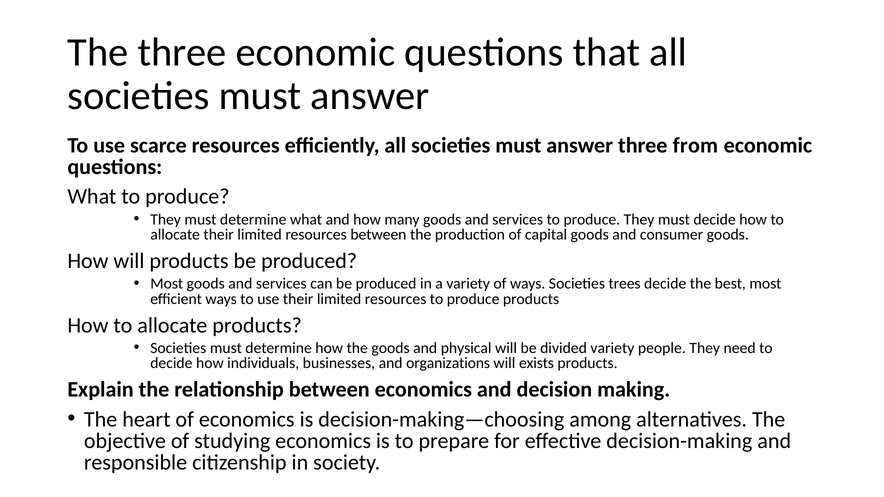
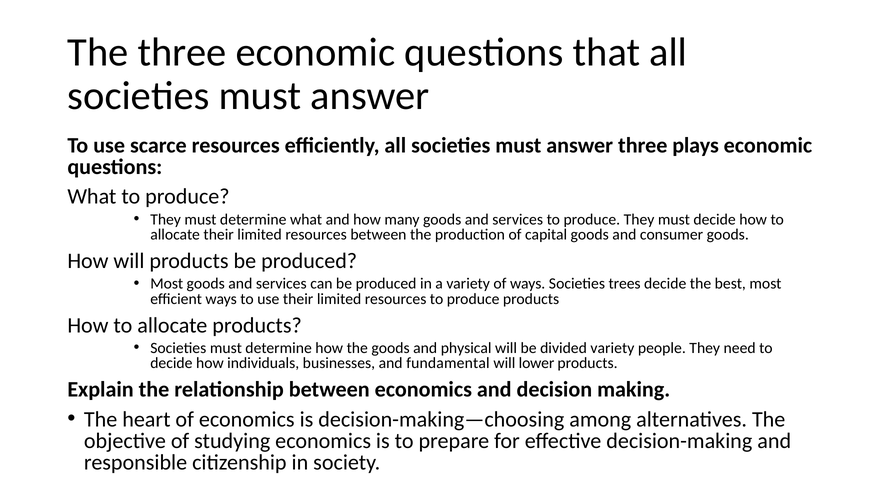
from: from -> plays (696, 146)
organizations: organizations -> fundamental (448, 363)
exists: exists -> lower (537, 363)
